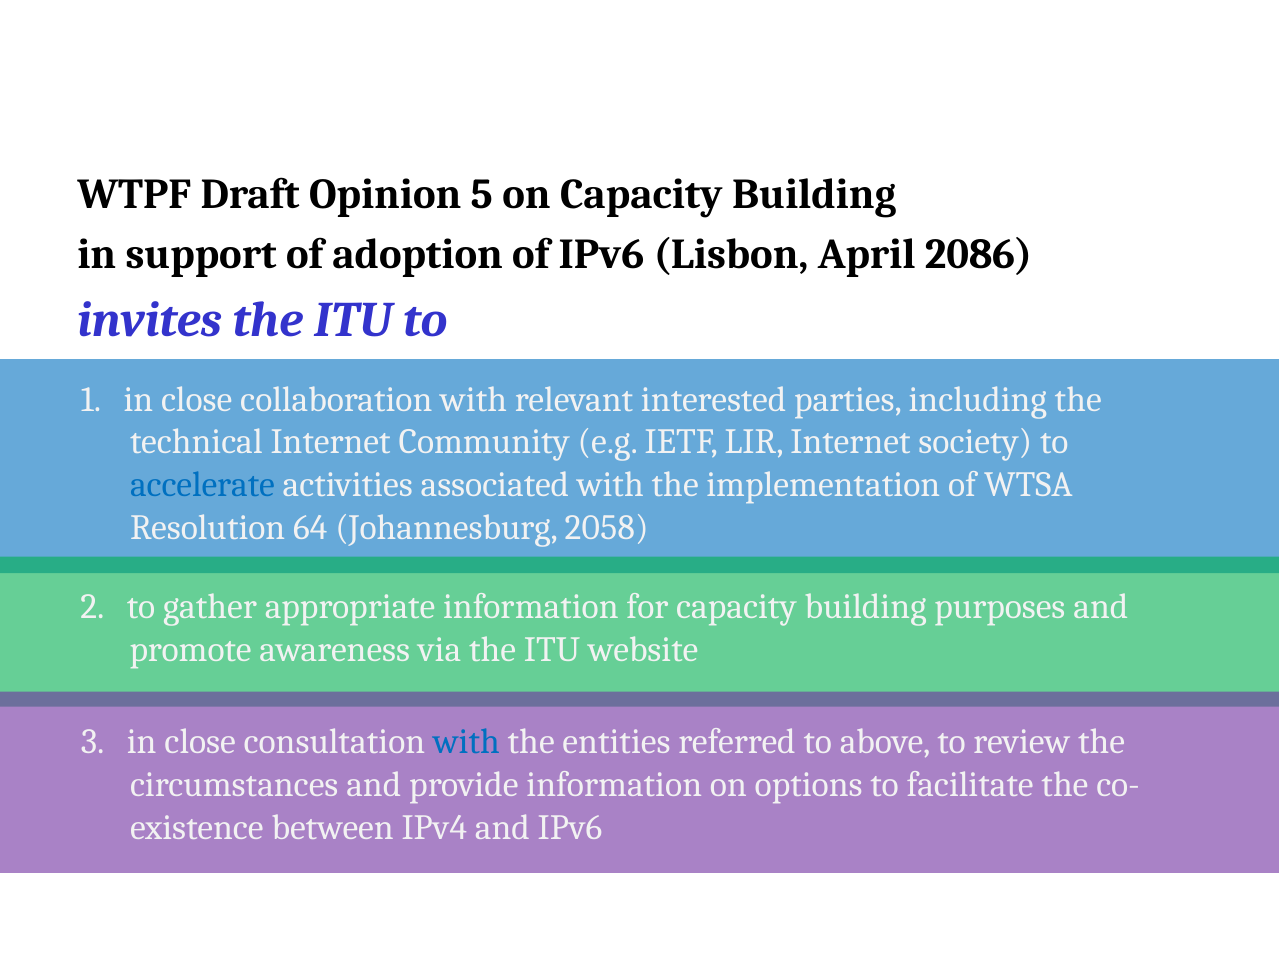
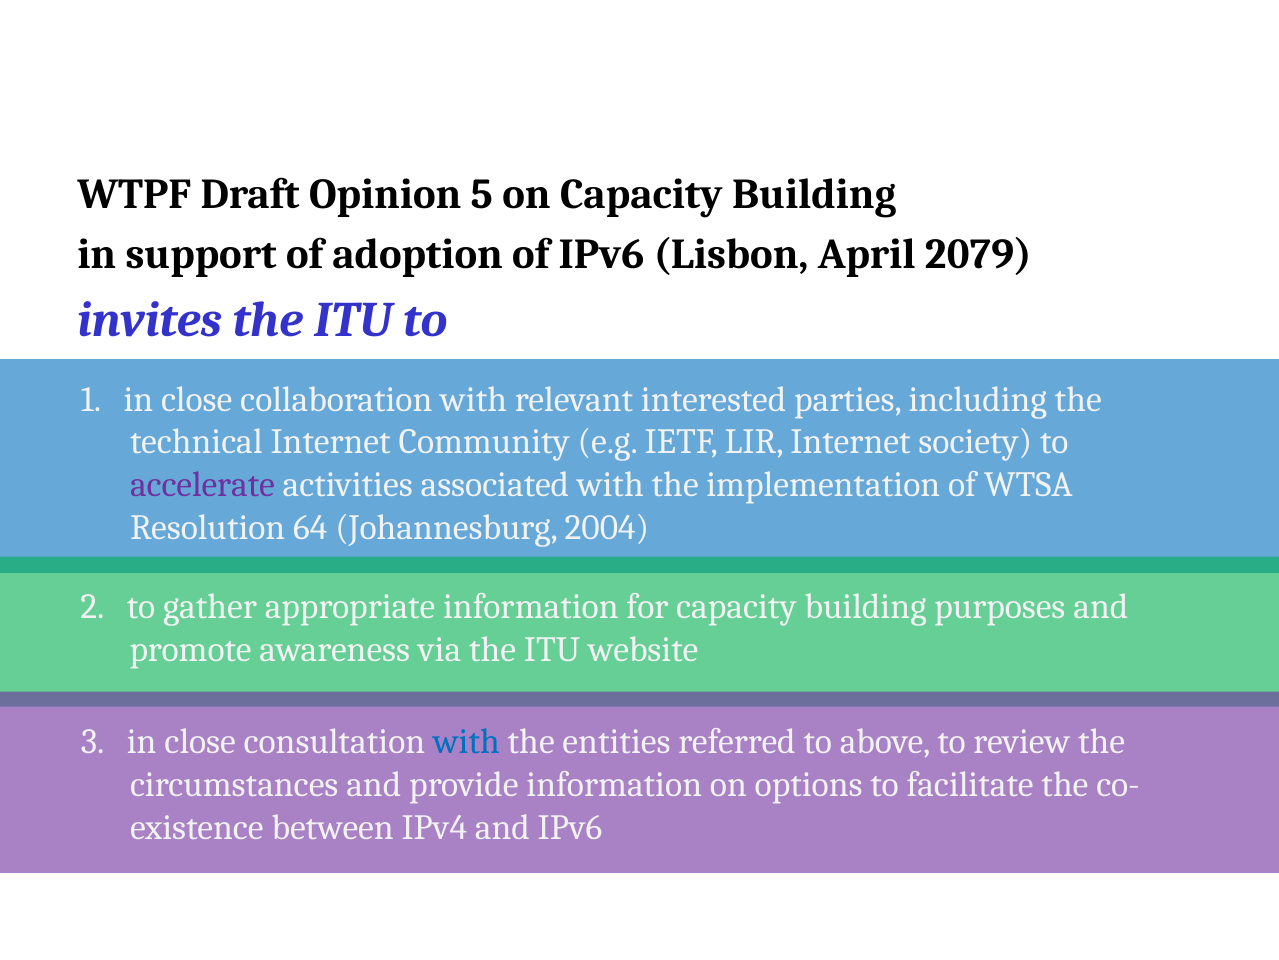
2086: 2086 -> 2079 (978, 254)
accelerate colour: blue -> purple (202, 484)
2058: 2058 -> 2004 (607, 527)
